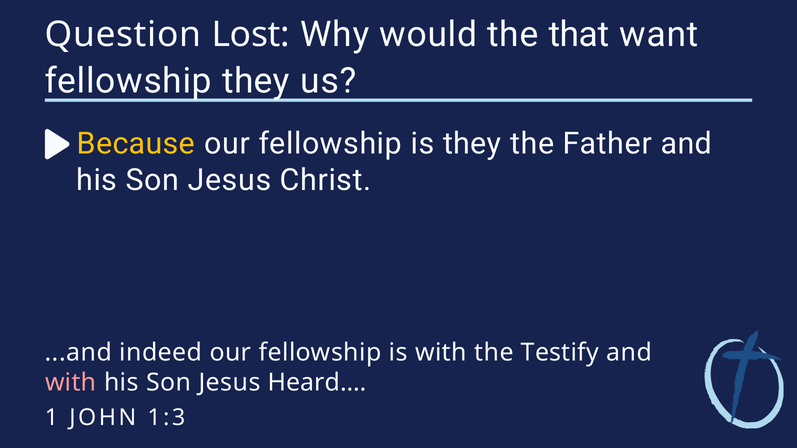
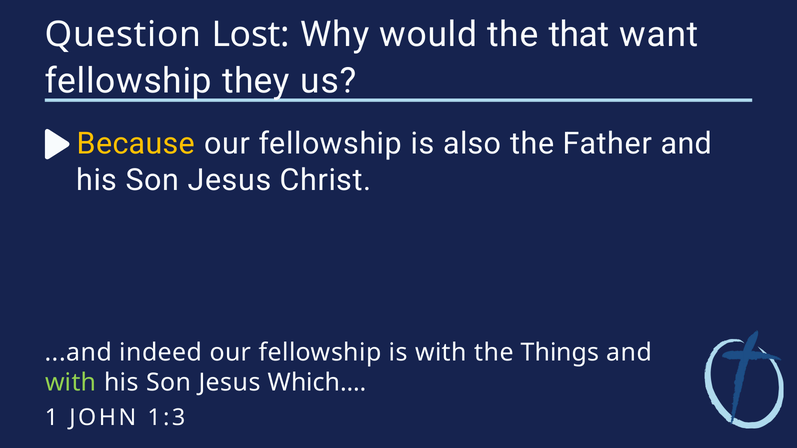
is they: they -> also (472, 144)
Testify: Testify -> Things (560, 353)
with colour: pink -> light green (71, 383)
Heard.…: Heard.… -> Which.… (317, 383)
